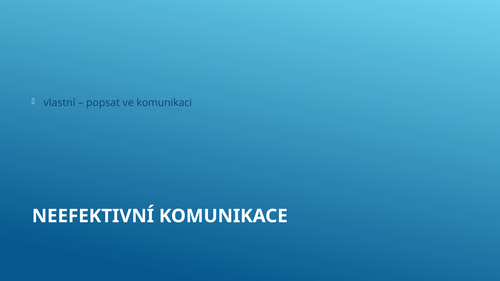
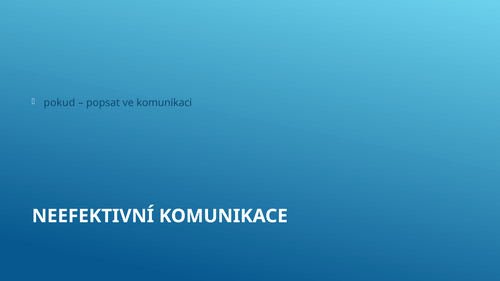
vlastní: vlastní -> pokud (59, 103)
